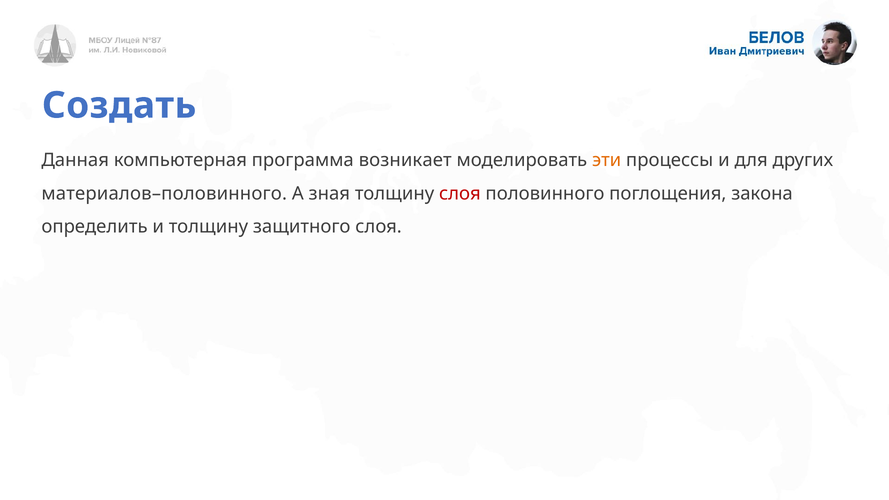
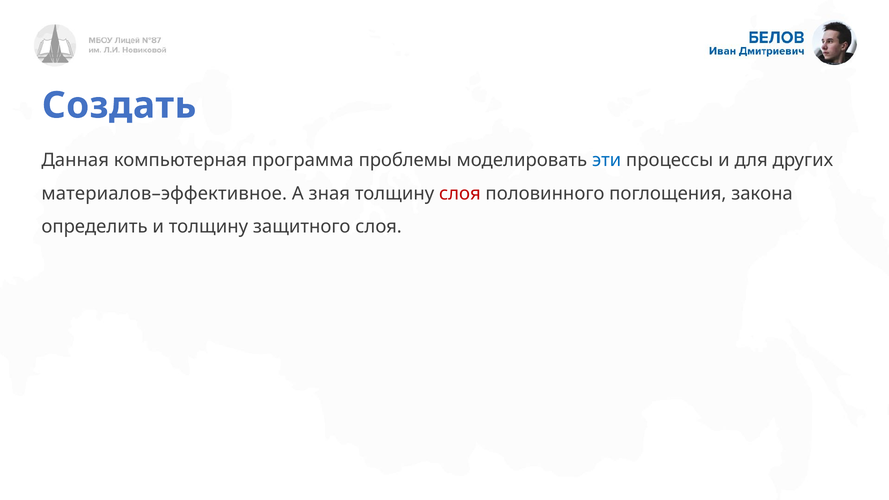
возникает: возникает -> проблемы (405, 160)
эти colour: orange -> blue (607, 160)
материалов–половинного: материалов–половинного -> материалов–эффективное (164, 193)
